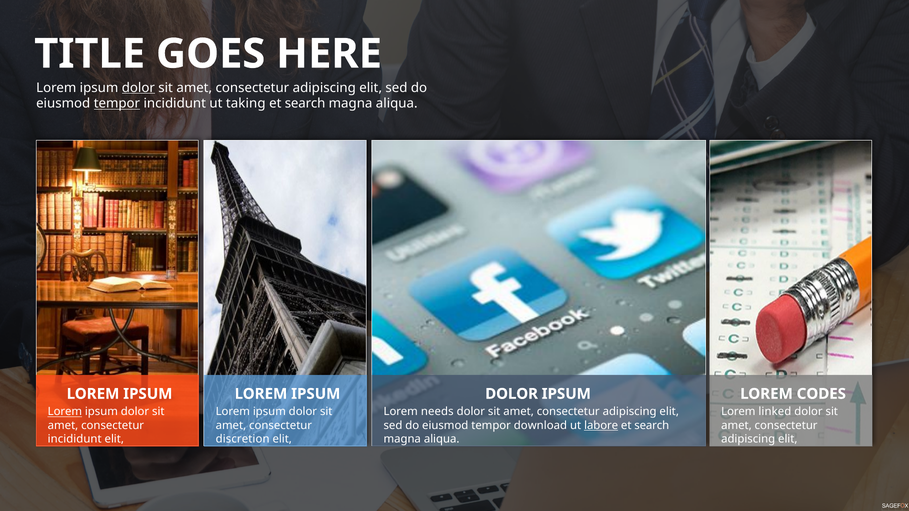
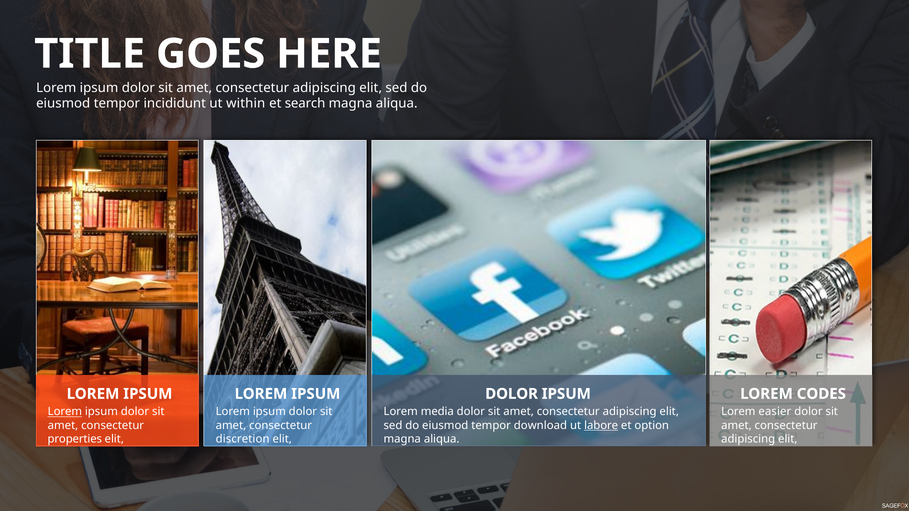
dolor underline: present -> none (138, 88)
tempor underline: present -> none (117, 104)
taking: taking -> within (246, 104)
needs: needs -> media (437, 412)
linked: linked -> easier (775, 412)
search: search -> option (652, 426)
incididunt: incididunt -> properties (75, 439)
